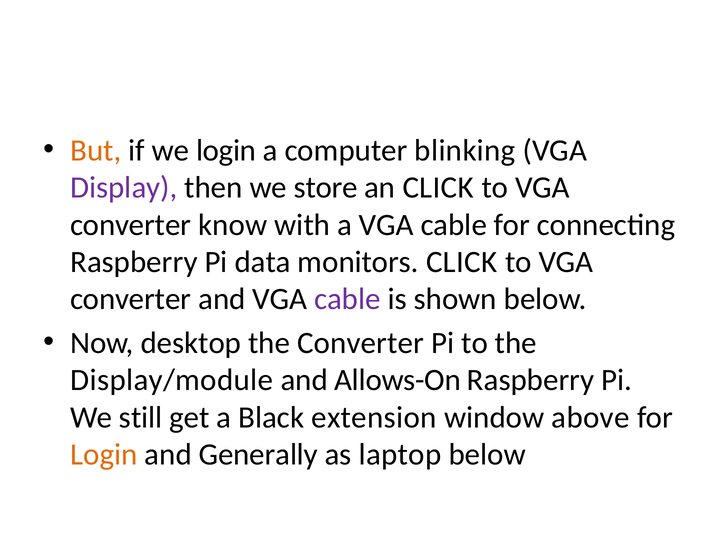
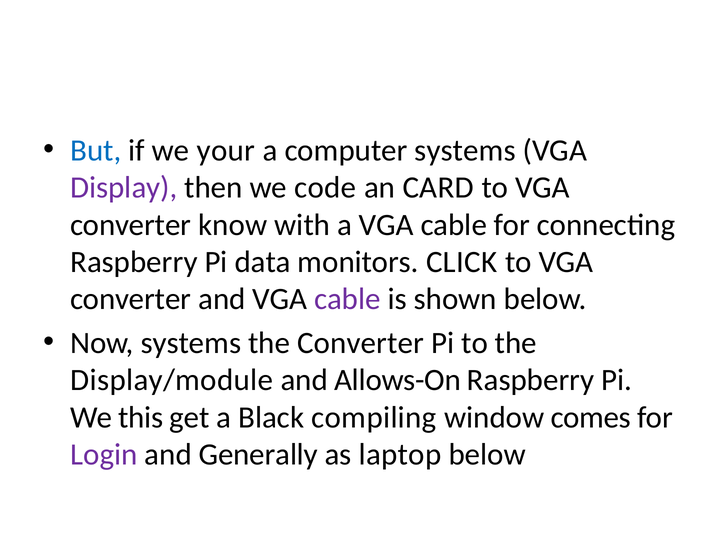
But colour: orange -> blue (96, 150)
we login: login -> your (226, 150)
computer blinking: blinking -> systems (465, 150)
store: store -> code (325, 188)
an CLICK: CLICK -> CARD (438, 188)
Now desktop: desktop -> systems (191, 343)
still: still -> this (141, 417)
extension: extension -> compiling (374, 417)
above: above -> comes (591, 417)
Login colour: orange -> purple (104, 455)
